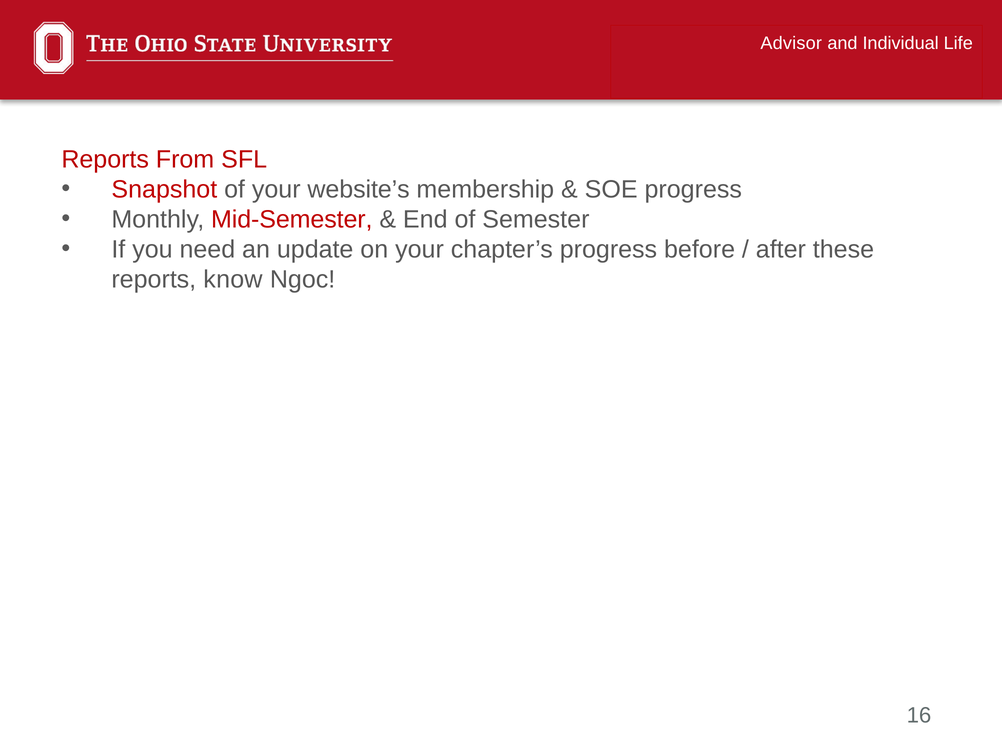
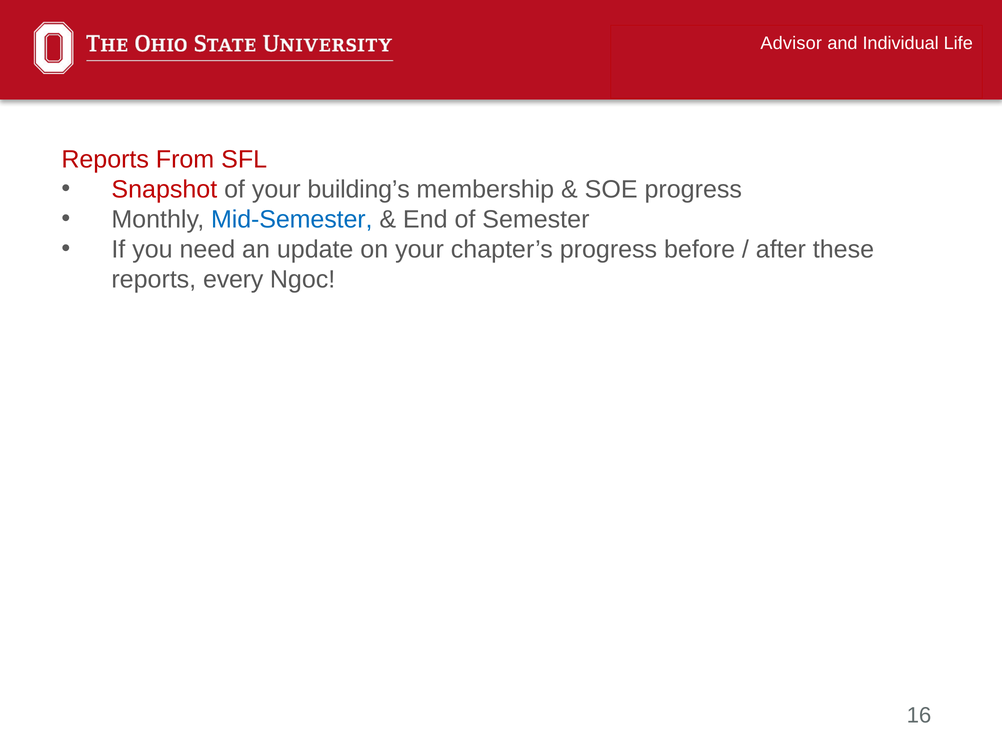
website’s: website’s -> building’s (359, 189)
Mid-Semester colour: red -> blue (292, 219)
know: know -> every (233, 280)
